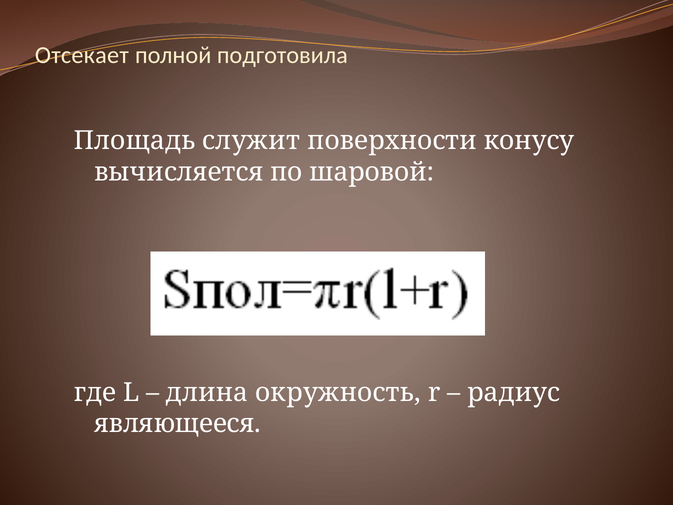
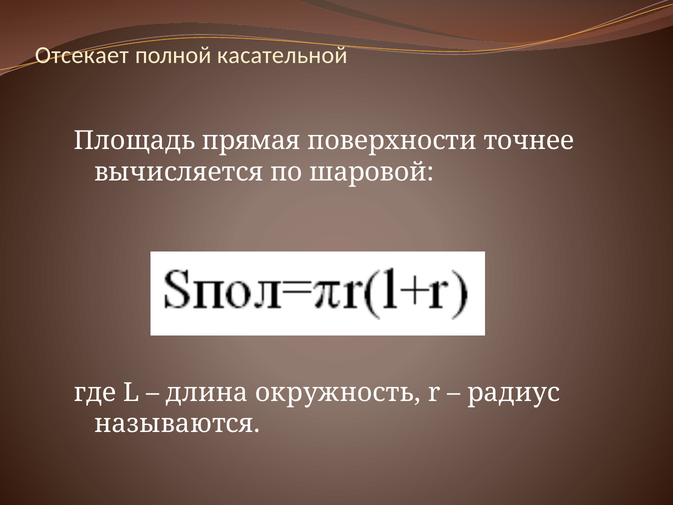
подготовила: подготовила -> касательной (282, 55)
служит: служит -> прямая (251, 141)
конусу: конусу -> точнее (529, 141)
являющееся: являющееся -> называются (177, 424)
